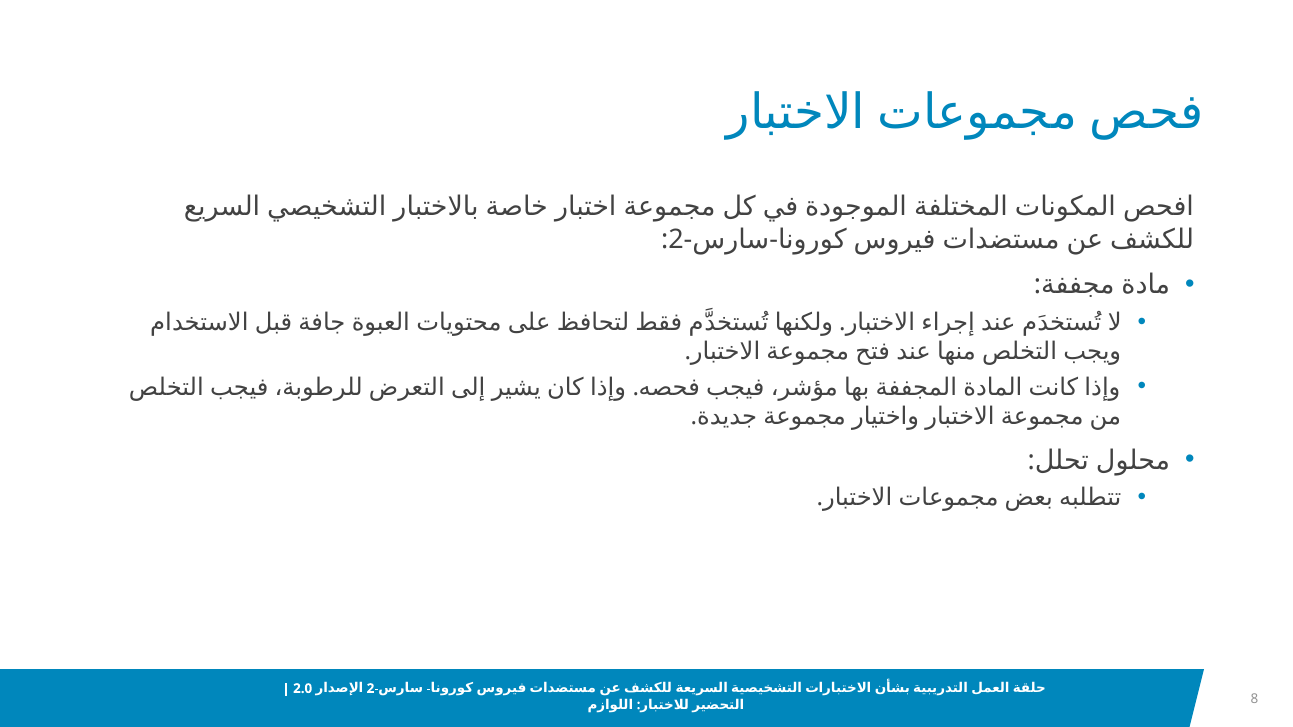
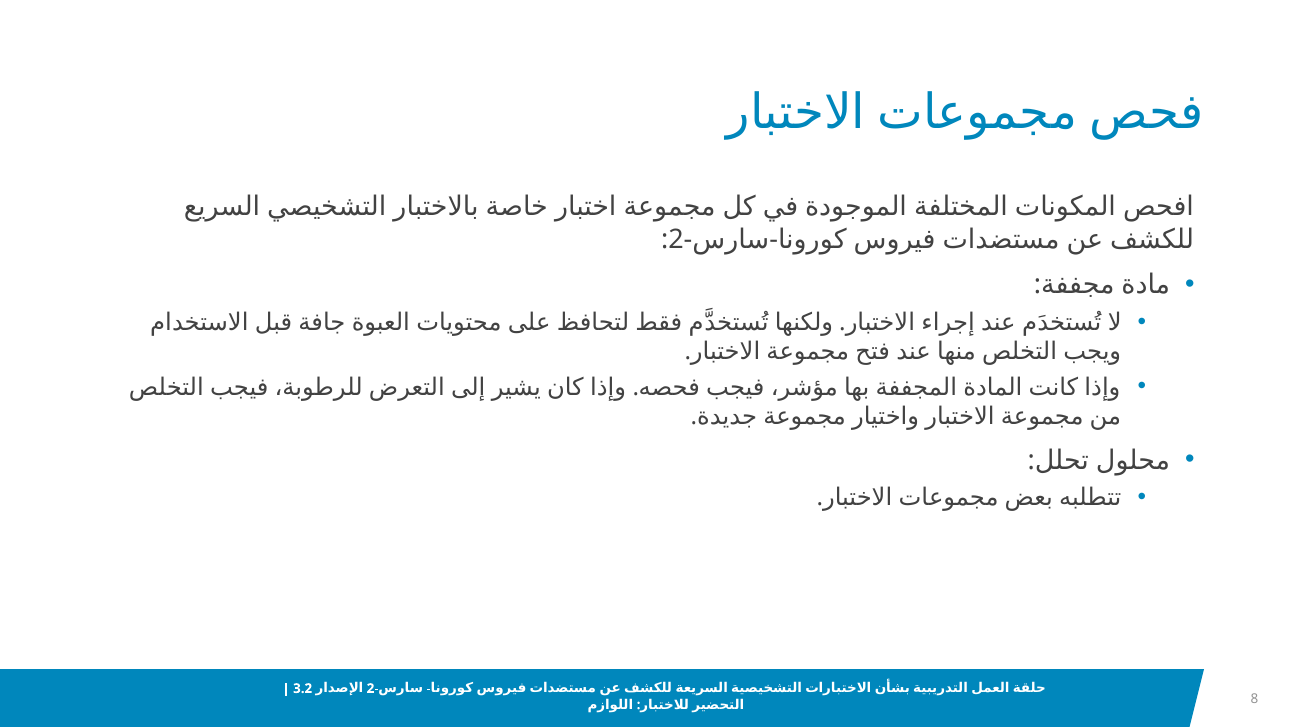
2.0: 2.0 -> 3.2 (303, 689)
